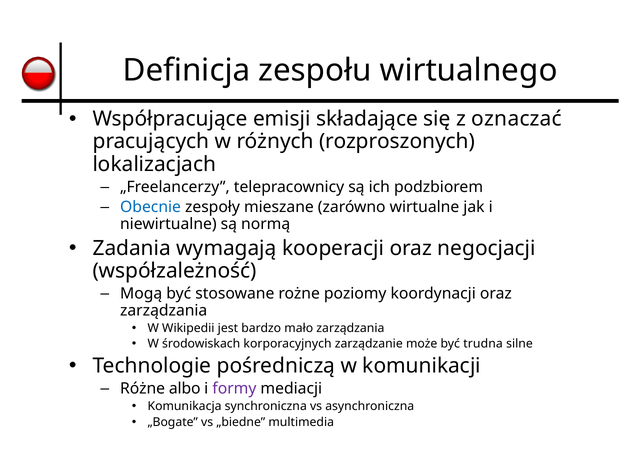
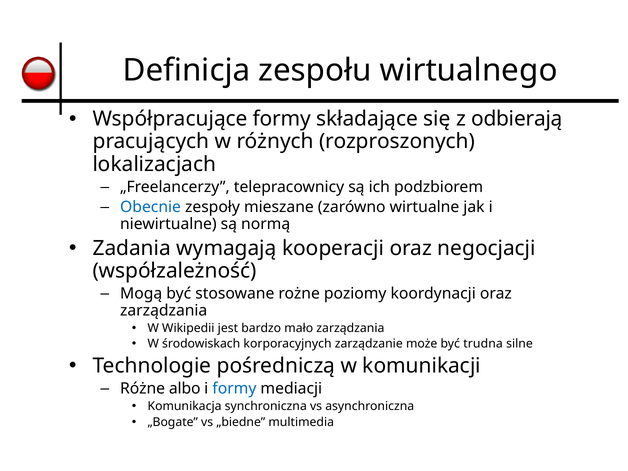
Współpracujące emisji: emisji -> formy (282, 119)
oznaczać: oznaczać -> odbierają (517, 119)
formy colour: purple -> blue (234, 389)
